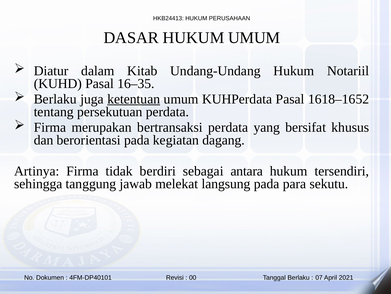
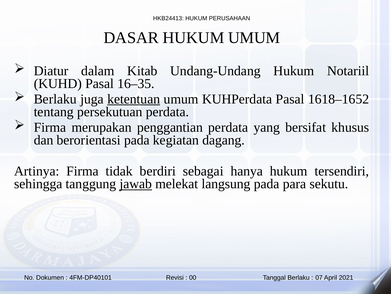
bertransaksi: bertransaksi -> penggantian (170, 127)
antara: antara -> hanya (247, 171)
jawab underline: none -> present (136, 184)
